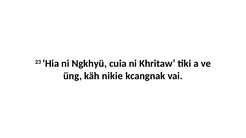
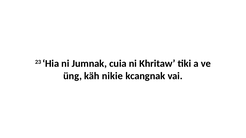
Ngkhyü: Ngkhyü -> Jumnak (89, 64)
